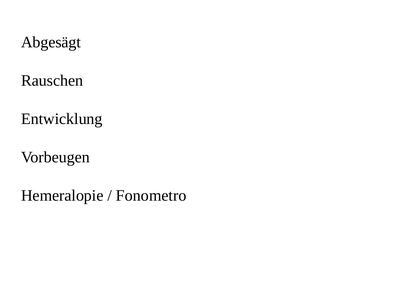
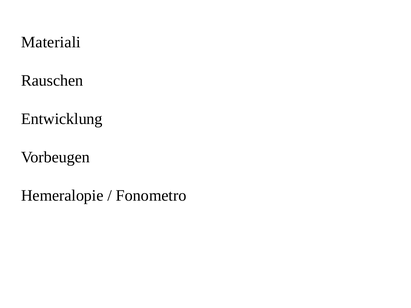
Abgesägt: Abgesägt -> Materiali (51, 42)
